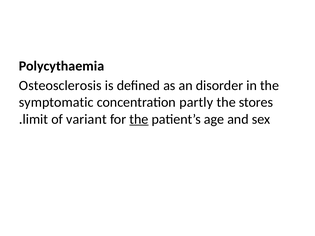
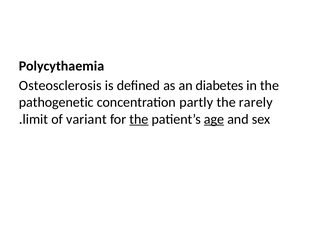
disorder: disorder -> diabetes (220, 86)
symptomatic: symptomatic -> pathogenetic (56, 102)
stores: stores -> rarely (256, 102)
age underline: none -> present (214, 119)
